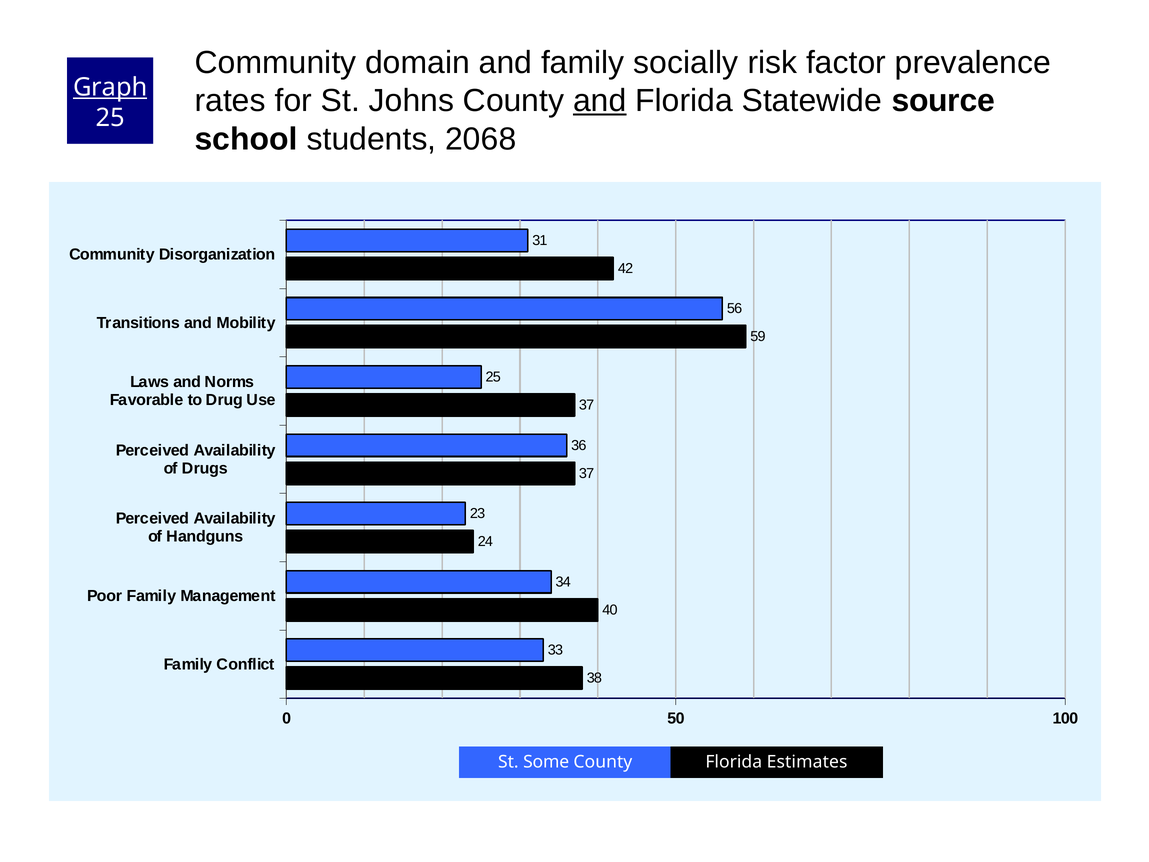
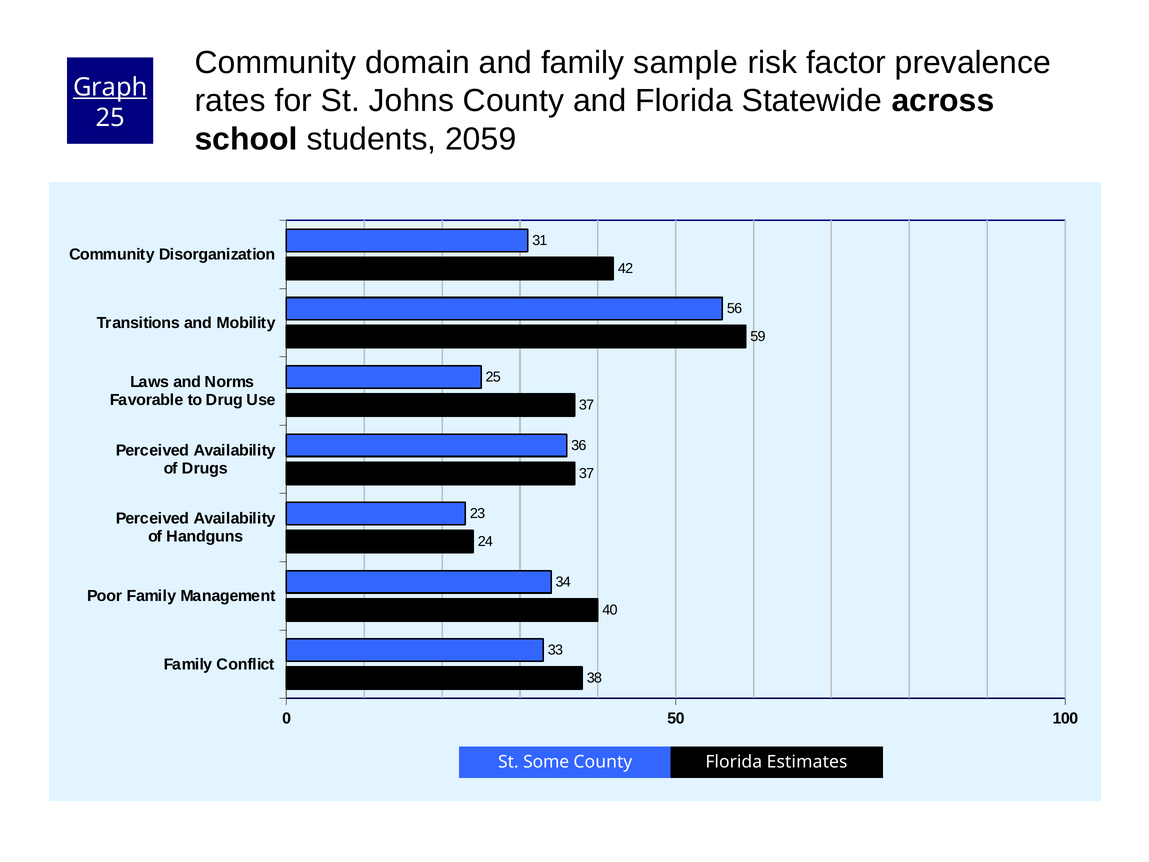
socially: socially -> sample (686, 63)
and underline: present -> none (600, 101)
source: source -> across (943, 101)
2068: 2068 -> 2059 (481, 139)
